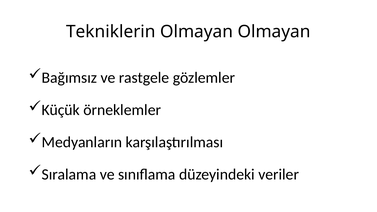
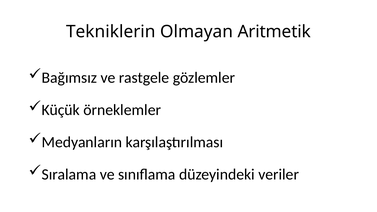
Olmayan Olmayan: Olmayan -> Aritmetik (274, 32)
